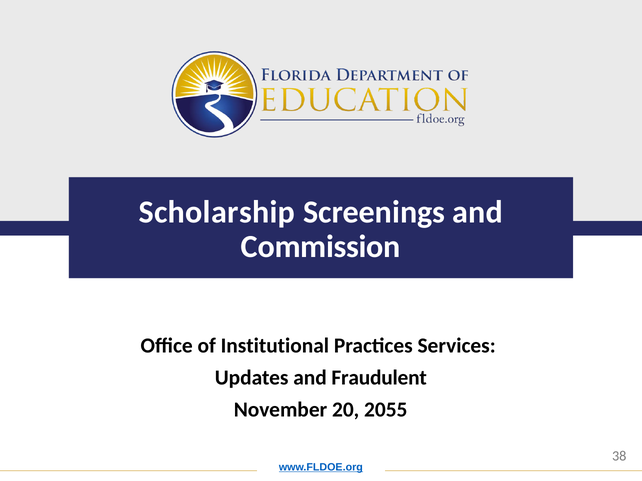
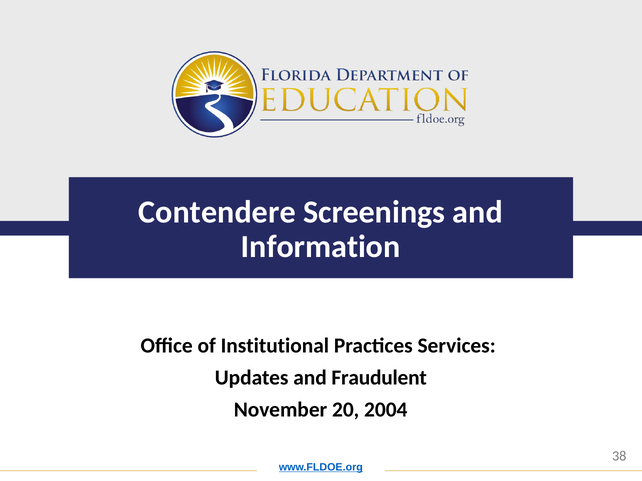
Scholarship: Scholarship -> Contendere (217, 212)
Commission: Commission -> Information (321, 247)
2055: 2055 -> 2004 (386, 410)
